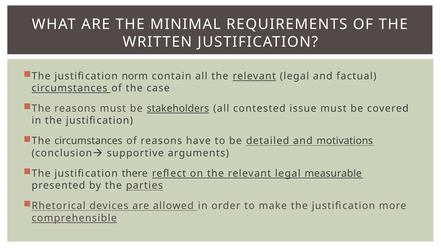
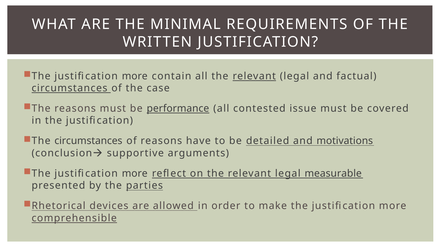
norm: norm -> more (135, 76)
stakeholders: stakeholders -> performance (178, 109)
there: there -> more (135, 173)
